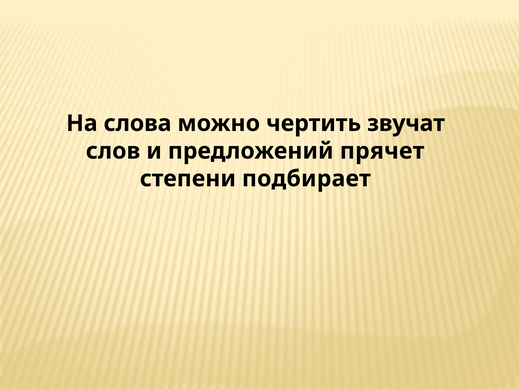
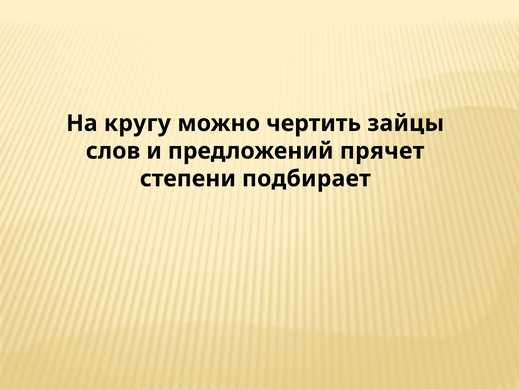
слова: слова -> кругу (137, 123)
звучат: звучат -> зайцы (406, 123)
